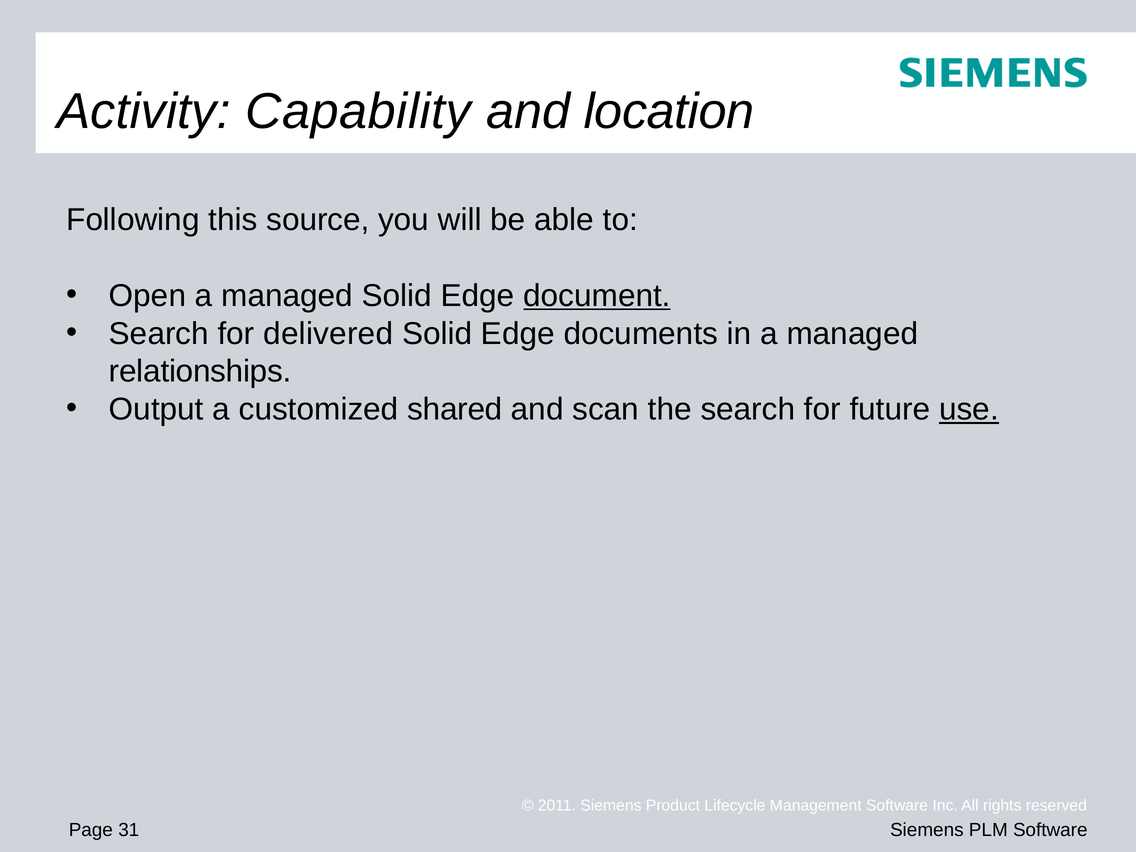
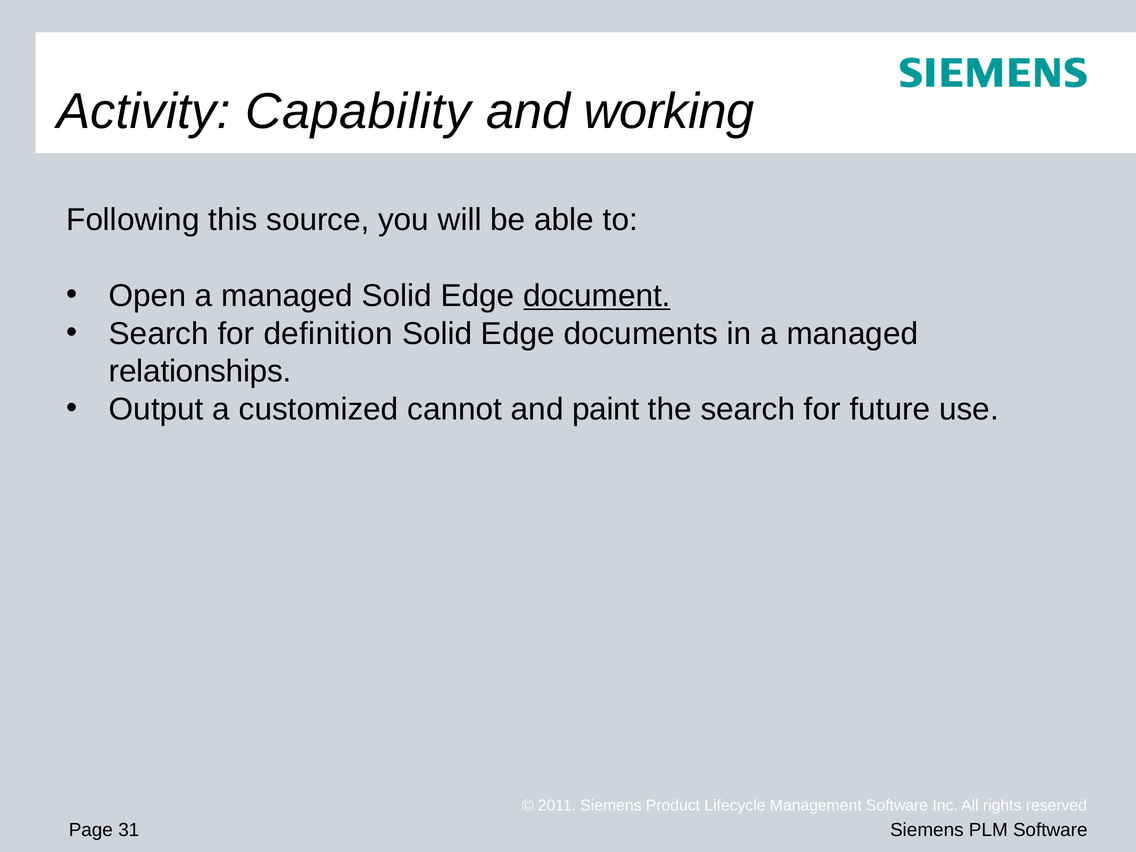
location: location -> working (669, 111)
delivered: delivered -> definition (328, 334)
shared: shared -> cannot (455, 409)
scan: scan -> paint (606, 409)
use underline: present -> none (969, 409)
